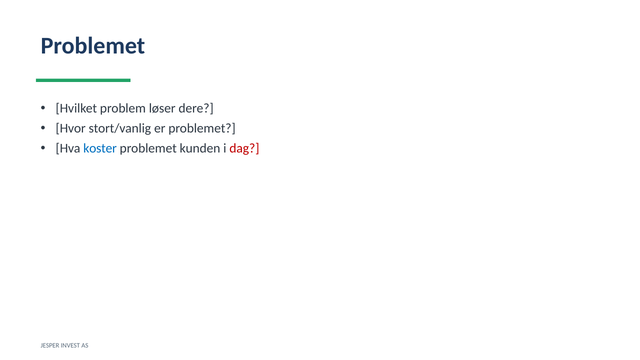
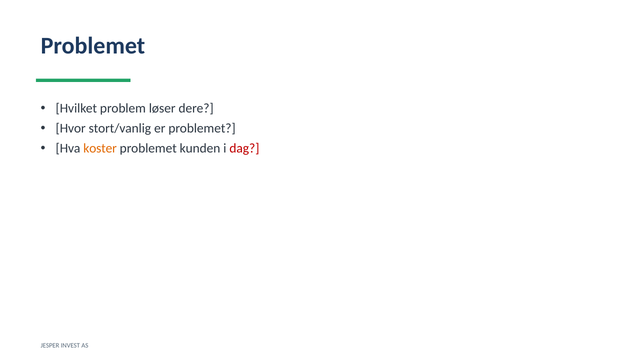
koster colour: blue -> orange (100, 148)
